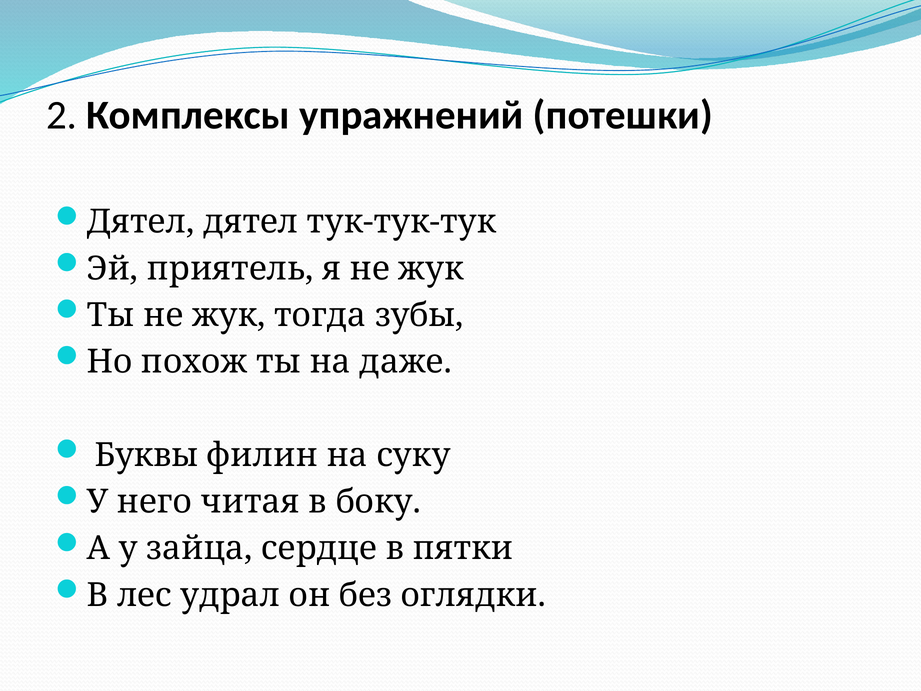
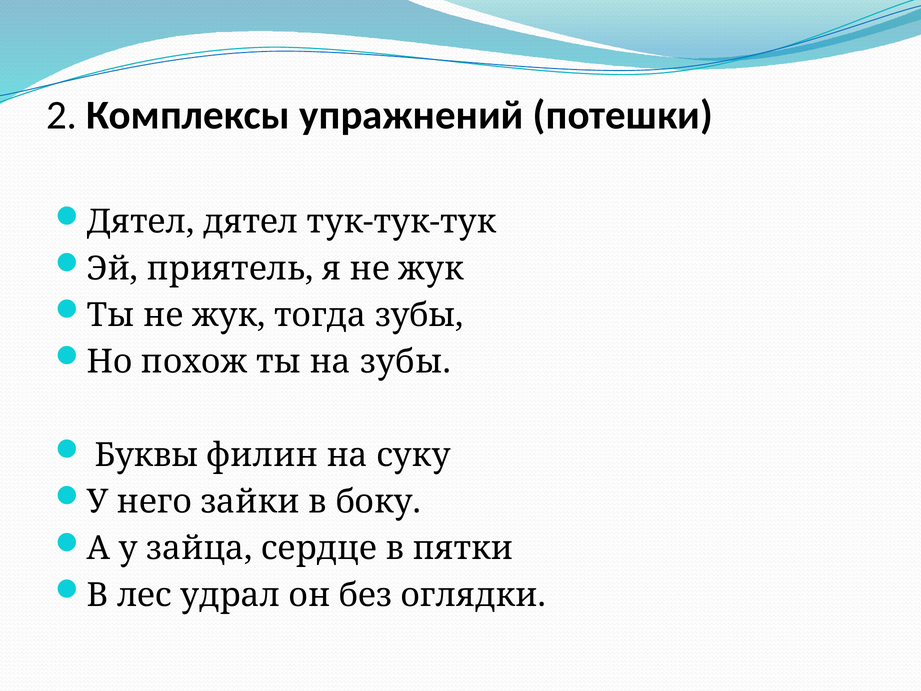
на даже: даже -> зубы (406, 362)
читая: читая -> зайки (250, 502)
